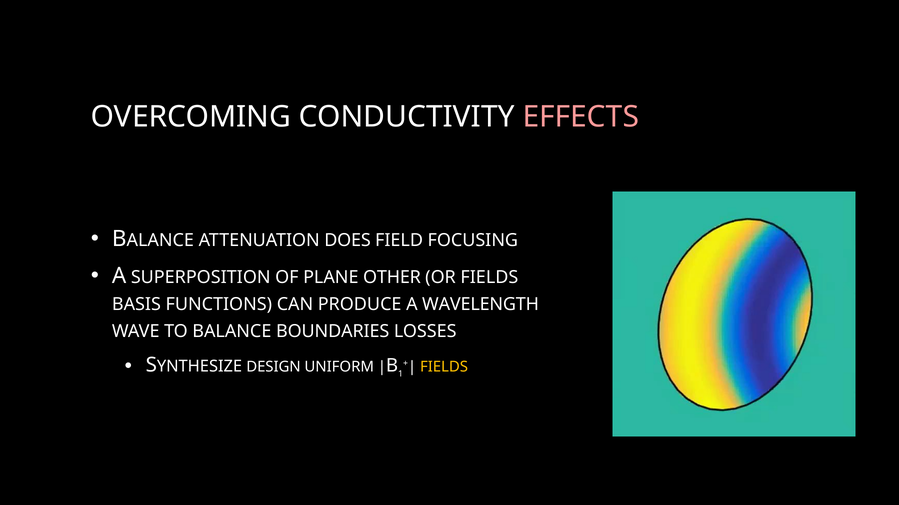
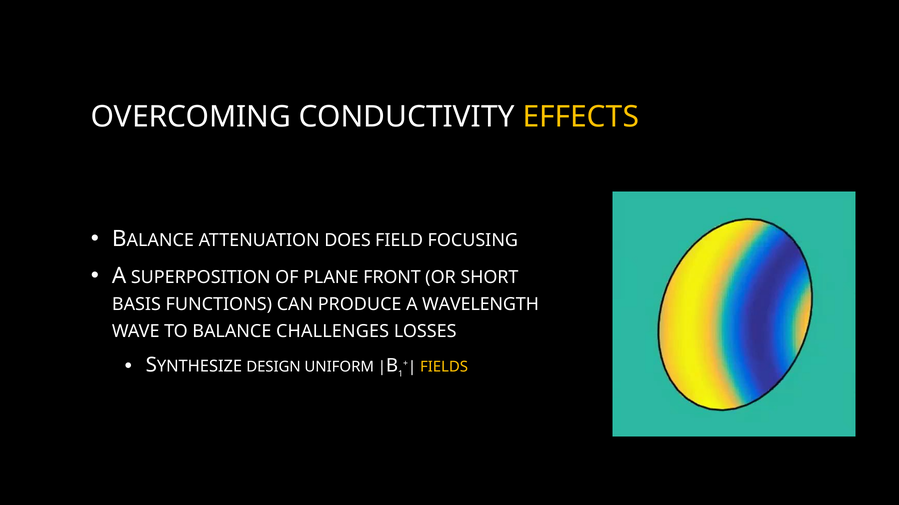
EFFECTS colour: pink -> yellow (581, 117)
OTHER: OTHER -> FRONT (392, 278)
OR FIELDS: FIELDS -> SHORT (489, 278)
BOUNDARIES: BOUNDARIES -> CHALLENGES (333, 332)
